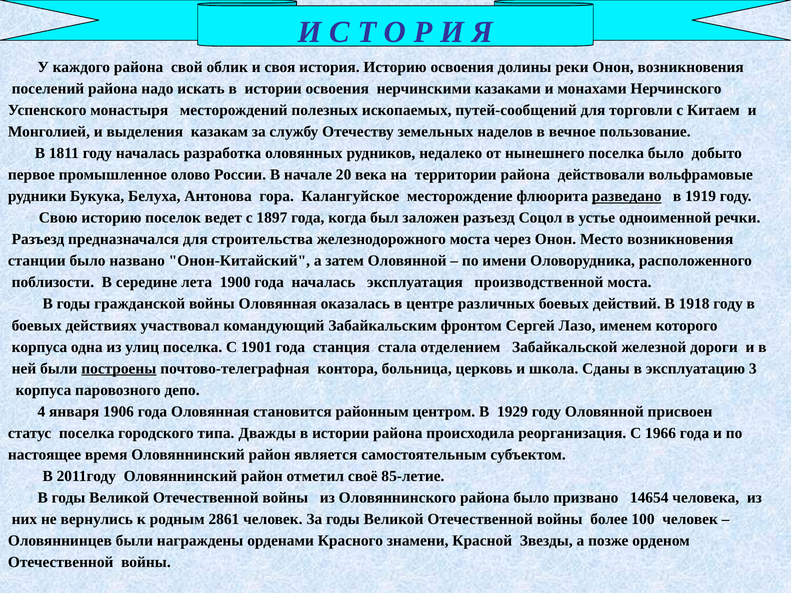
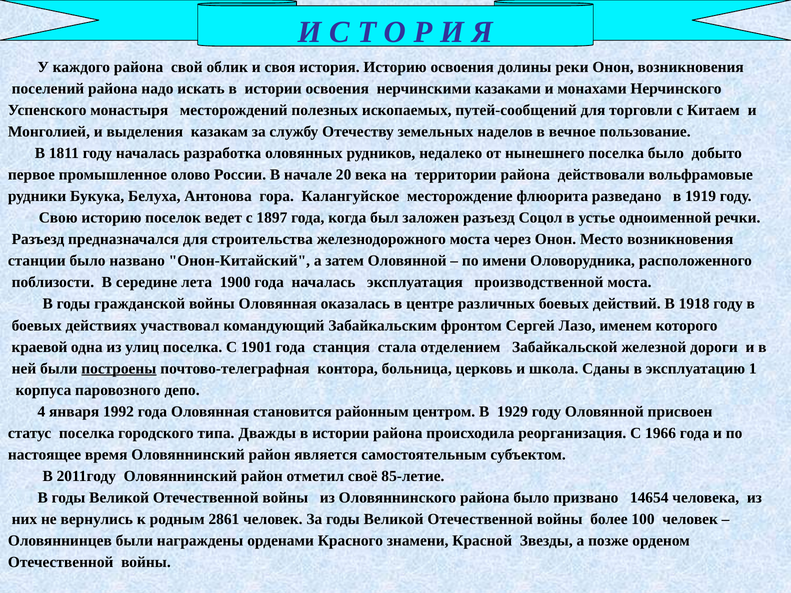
разведано underline: present -> none (627, 196)
корпуса: корпуса -> краевой (40, 347)
3: 3 -> 1 (753, 369)
1906: 1906 -> 1992 (118, 412)
